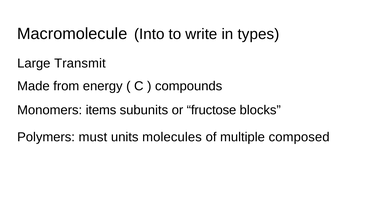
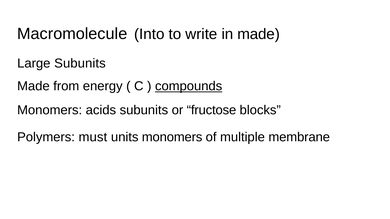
in types: types -> made (259, 34)
Large Transmit: Transmit -> Subunits (80, 64)
compounds underline: none -> present (189, 86)
items: items -> acids (101, 110)
units molecules: molecules -> monomers (172, 137)
composed: composed -> membrane (299, 137)
